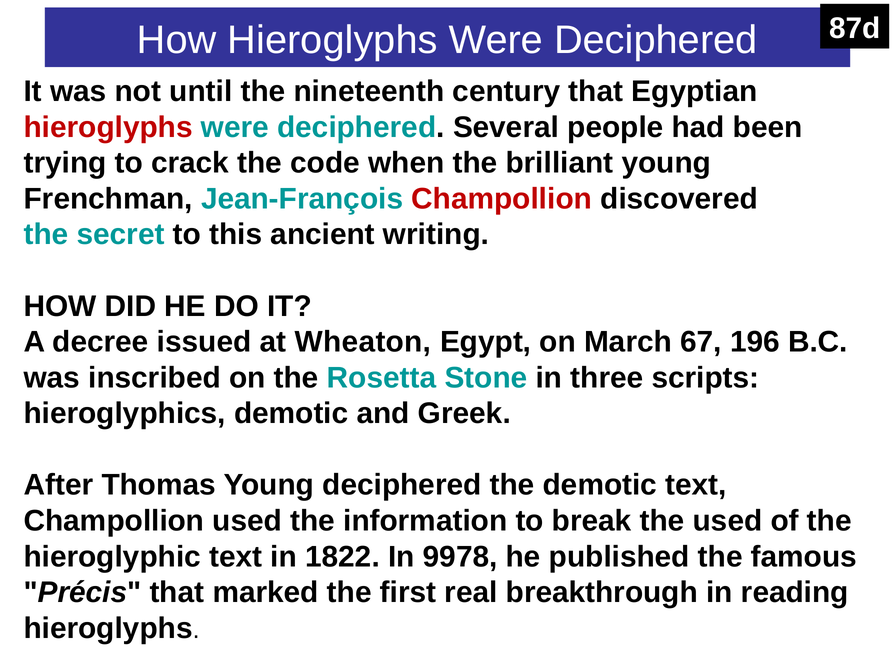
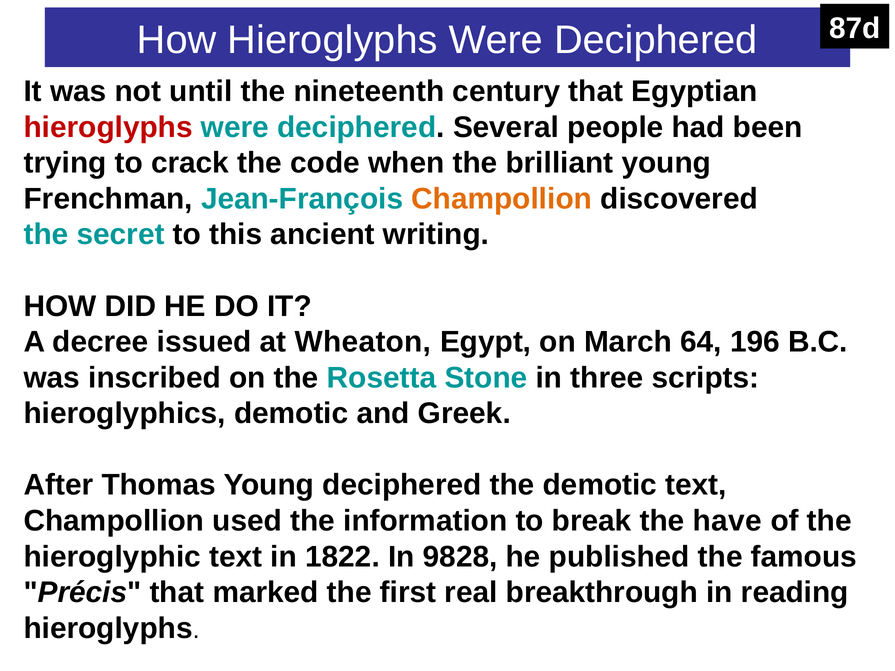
Champollion colour: red -> orange (502, 199)
67: 67 -> 64 (701, 342)
the used: used -> have (727, 521)
9978: 9978 -> 9828 (460, 557)
